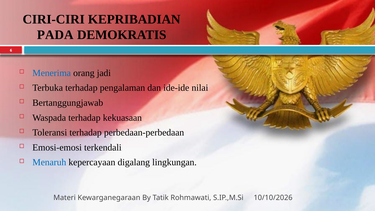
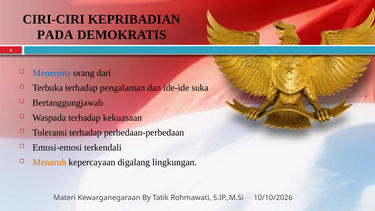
jadi: jadi -> dari (104, 73)
nilai: nilai -> suka (200, 88)
Menaruh colour: blue -> orange (49, 162)
